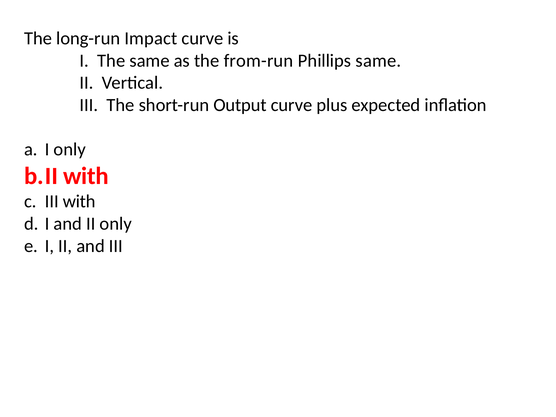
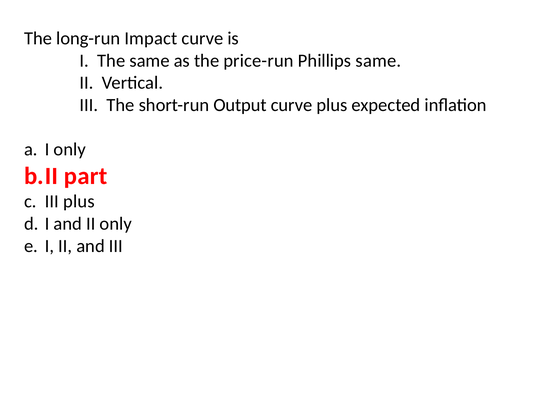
from-run: from-run -> price-run (259, 61)
with: with -> part (86, 176)
III with: with -> plus (79, 201)
